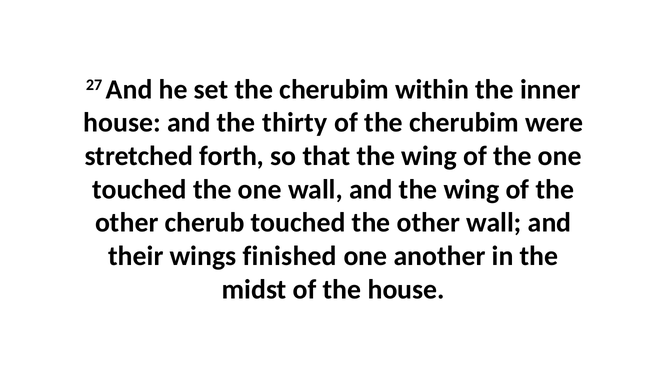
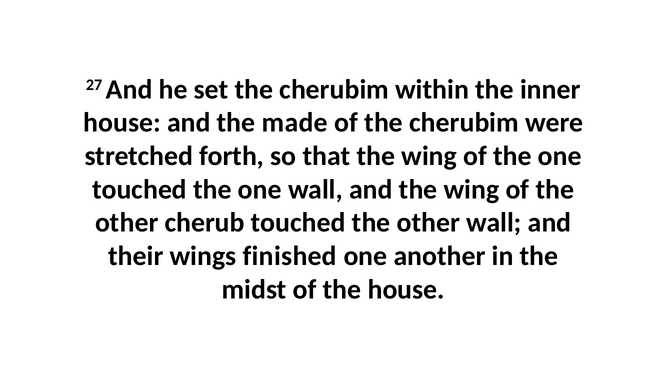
thirty: thirty -> made (295, 123)
